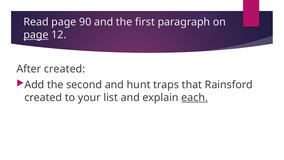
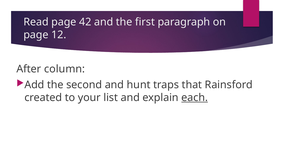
90: 90 -> 42 (85, 22)
page underline: present -> none (36, 35)
After created: created -> column (65, 69)
